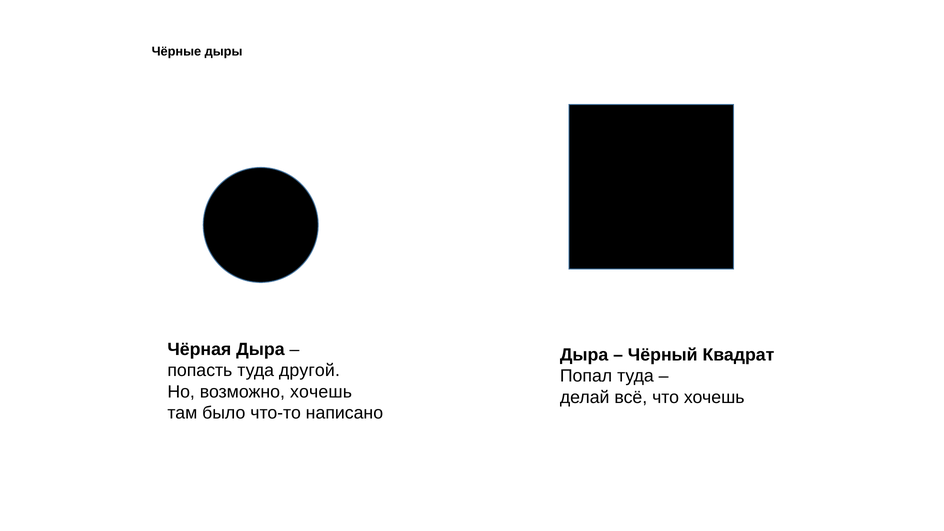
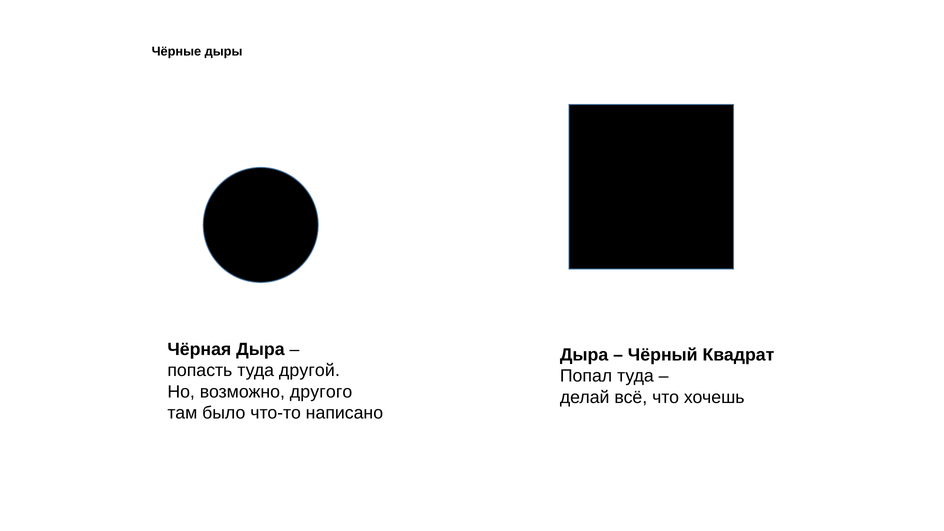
возможно хочешь: хочешь -> другого (321, 392)
